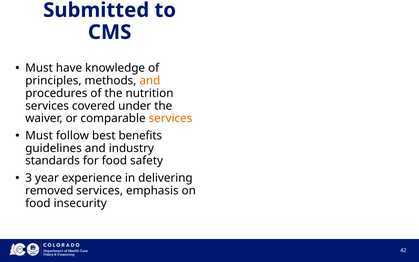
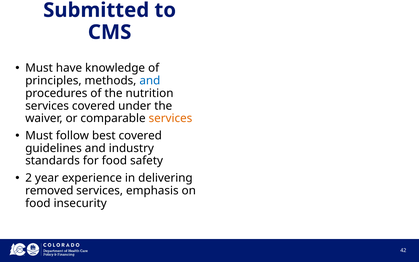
and colour: orange -> blue (150, 81)
best benefits: benefits -> covered (140, 136)
3: 3 -> 2 (29, 178)
